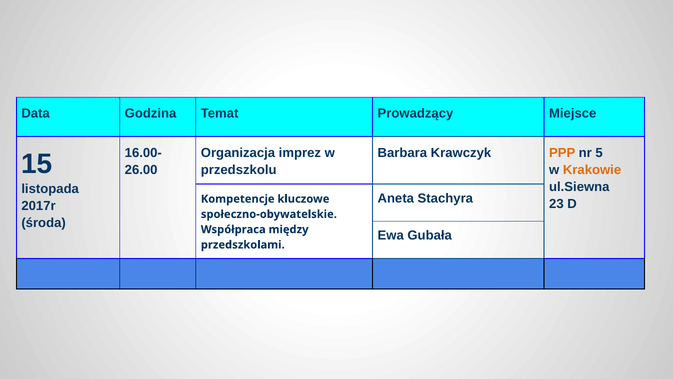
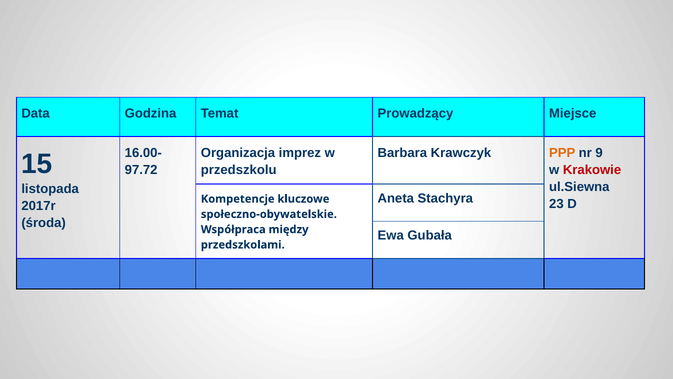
5: 5 -> 9 (599, 153)
26.00: 26.00 -> 97.72 (141, 170)
Krakowie colour: orange -> red (592, 170)
